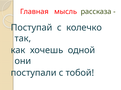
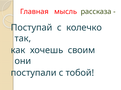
одной: одной -> своим (81, 51)
